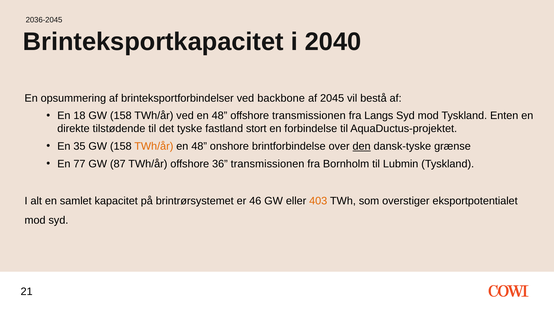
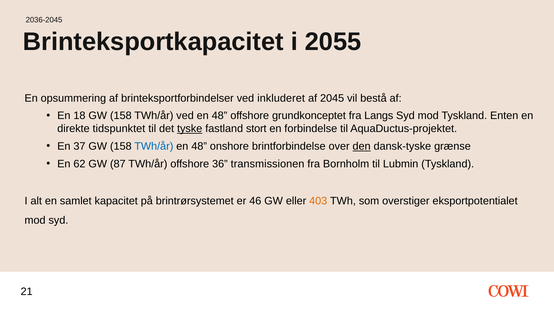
2040: 2040 -> 2055 (333, 42)
backbone: backbone -> inkluderet (281, 98)
offshore transmissionen: transmissionen -> grundkonceptet (309, 116)
tilstødende: tilstødende -> tidspunktet (119, 129)
tyske underline: none -> present (190, 129)
35: 35 -> 37 (79, 146)
TWh/år colour: orange -> blue (154, 146)
77: 77 -> 62 (79, 164)
